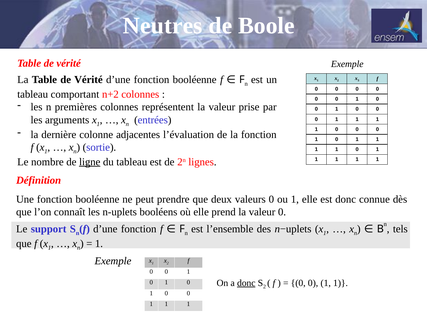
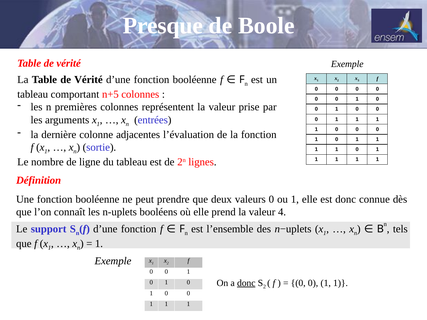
Neutres: Neutres -> Presque (163, 26)
n+2: n+2 -> n+5 (110, 94)
ligne underline: present -> none (90, 162)
valeur 0: 0 -> 4 (282, 212)
